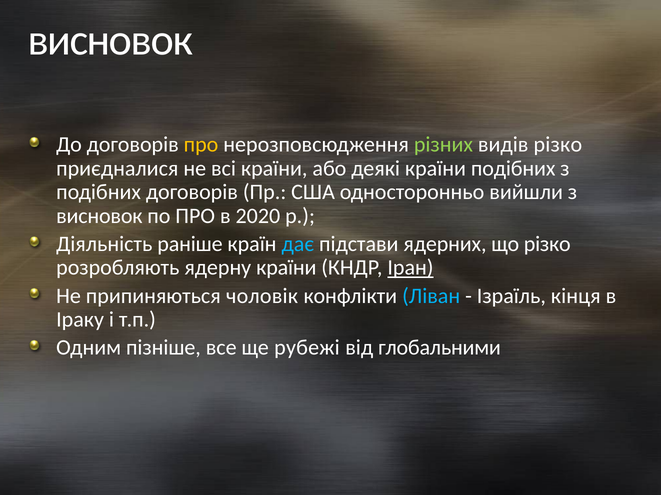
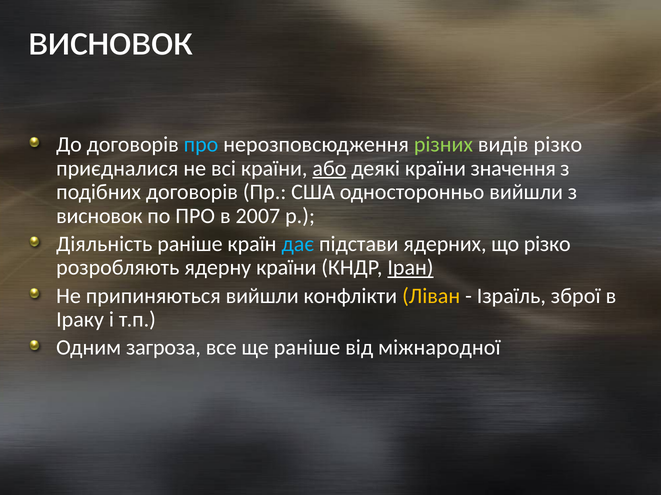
про colour: yellow -> light blue (201, 145)
або underline: none -> present (329, 169)
країни подібних: подібних -> значення (513, 169)
2020: 2020 -> 2007 (258, 216)
припиняються чоловік: чоловік -> вийшли (262, 296)
Ліван colour: light blue -> yellow (431, 296)
кінця: кінця -> зброї (576, 296)
пізніше: пізніше -> загроза (163, 348)
ще рубежі: рубежі -> раніше (307, 348)
глобальними: глобальними -> міжнародної (439, 348)
